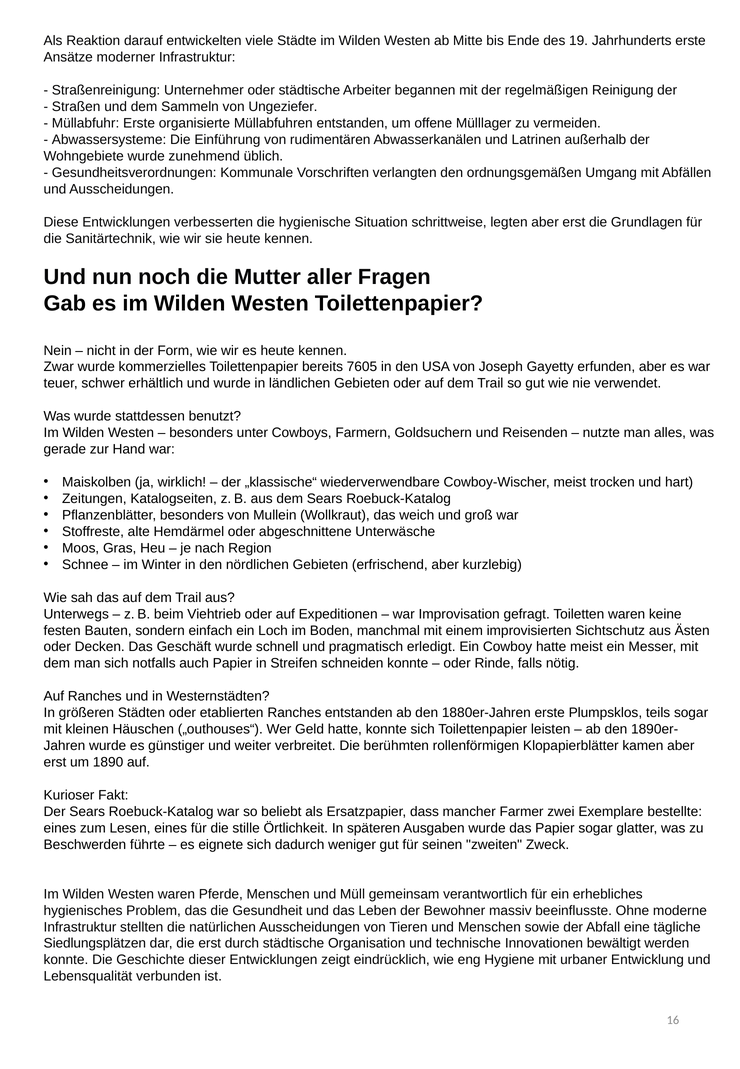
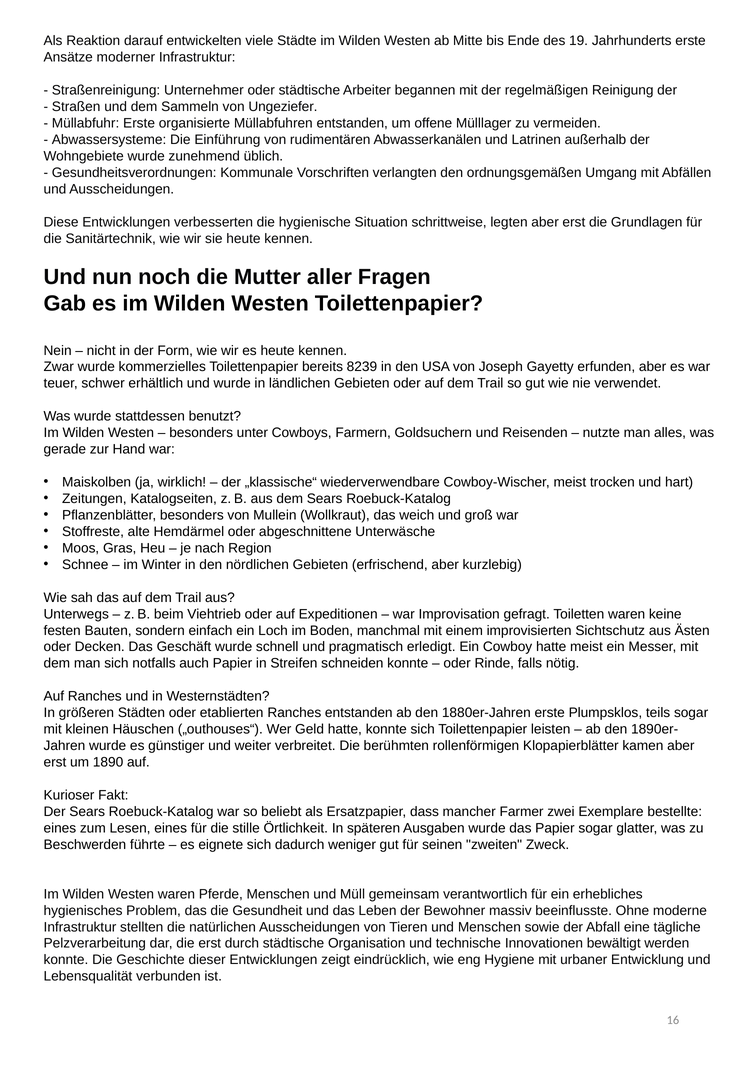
7605: 7605 -> 8239 (362, 367)
Siedlungsplätzen: Siedlungsplätzen -> Pelzverarbeitung (95, 943)
